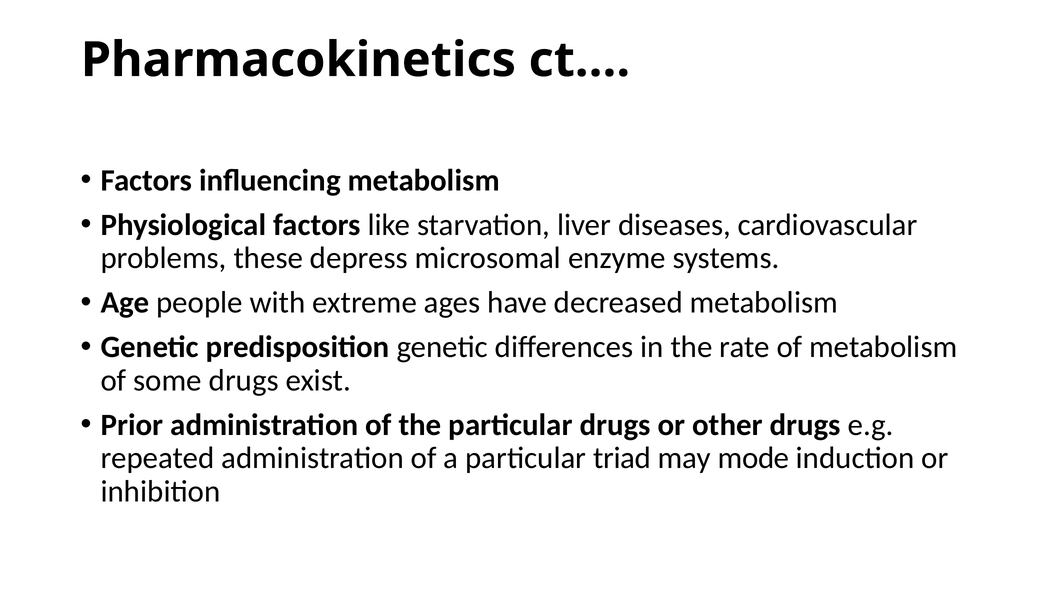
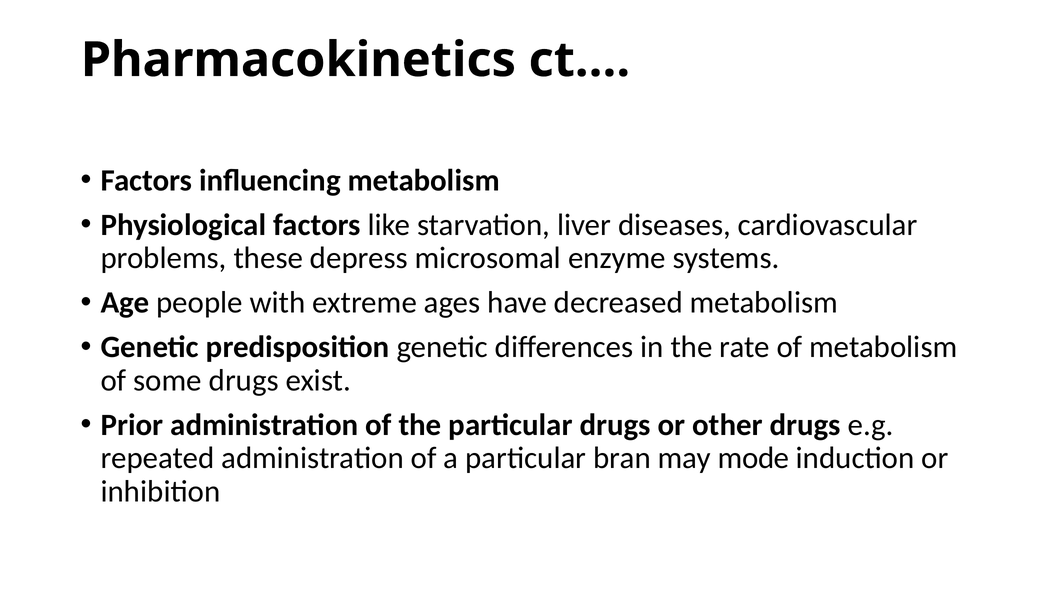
triad: triad -> bran (622, 458)
